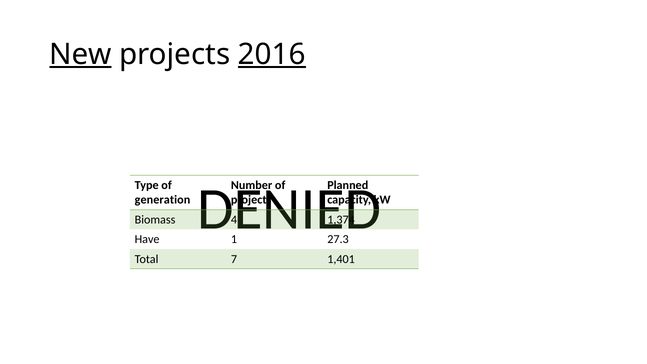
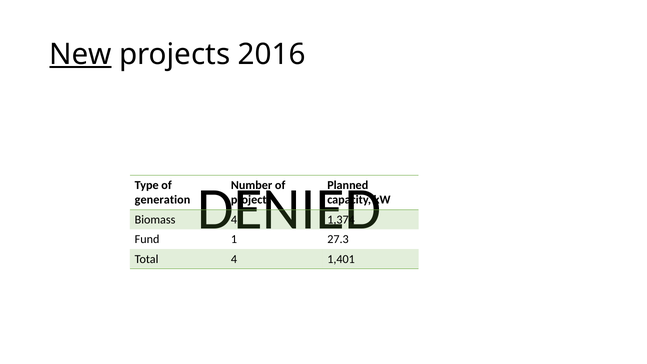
2016 underline: present -> none (272, 54)
Have: Have -> Fund (147, 239)
Total 7: 7 -> 4 (234, 259)
